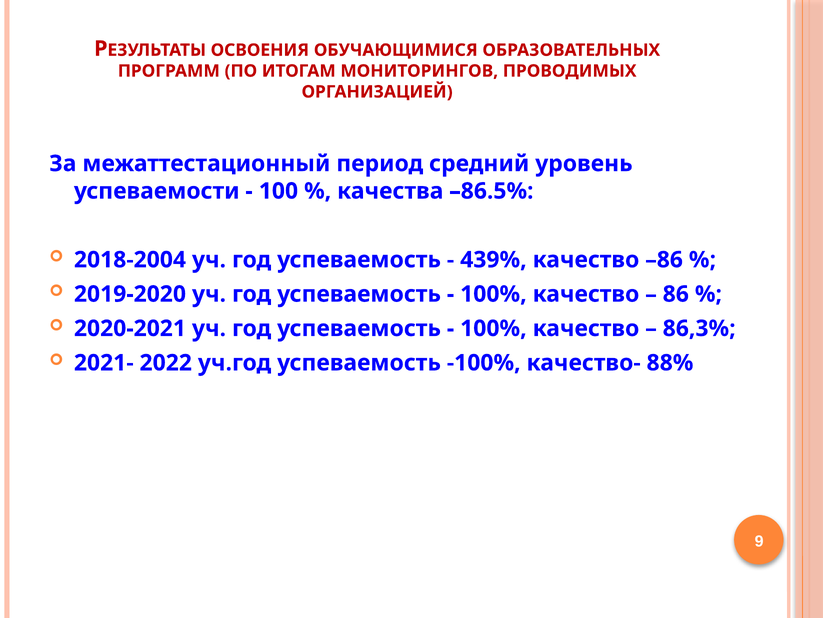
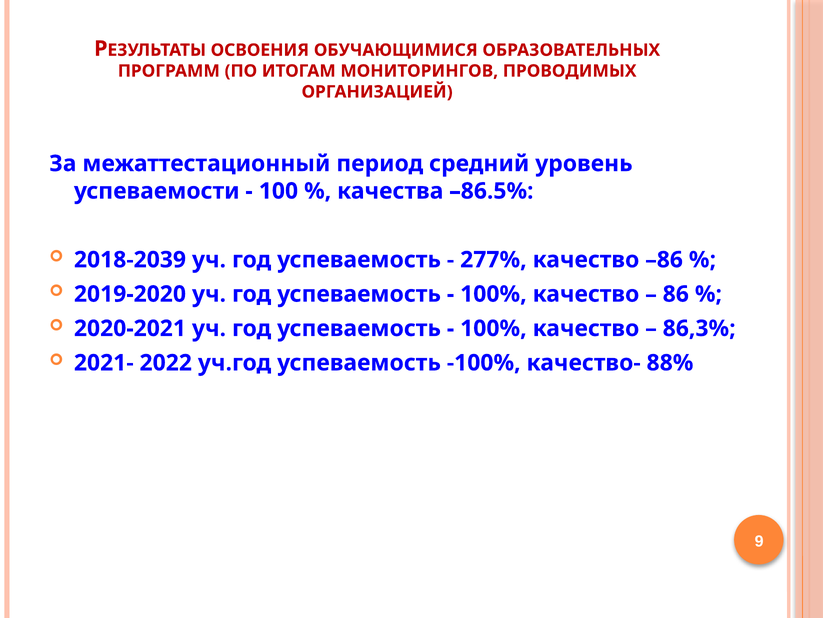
2018-2004: 2018-2004 -> 2018-2039 (130, 259)
439%: 439% -> 277% (493, 259)
